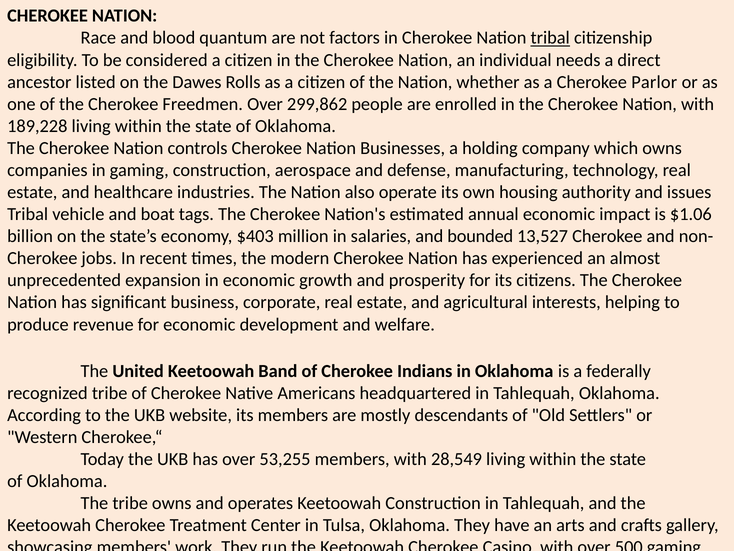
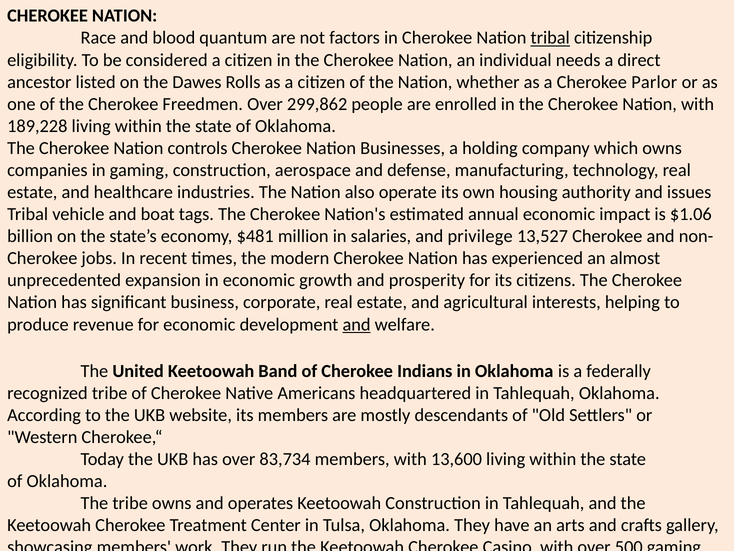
$403: $403 -> $481 (255, 236)
bounded: bounded -> privilege (480, 236)
and underline: none -> present (357, 324)
53,255: 53,255 -> 83,734 (285, 459)
28,549: 28,549 -> 13,600 (456, 459)
